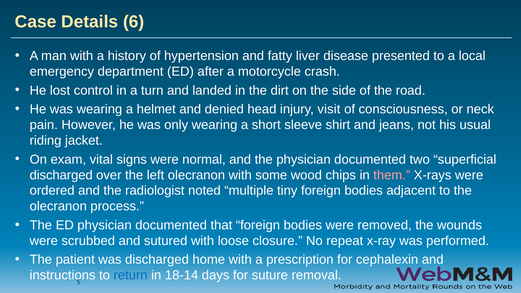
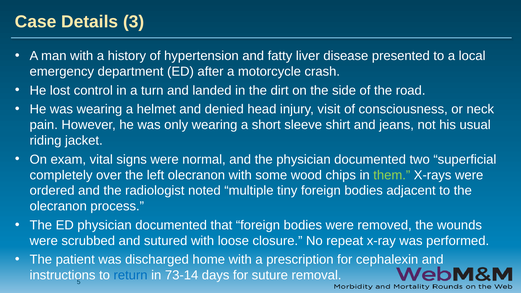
6: 6 -> 3 (134, 22)
discharged: discharged -> completely (61, 175)
them colour: pink -> light green (392, 175)
18-14: 18-14 -> 73-14 (182, 275)
